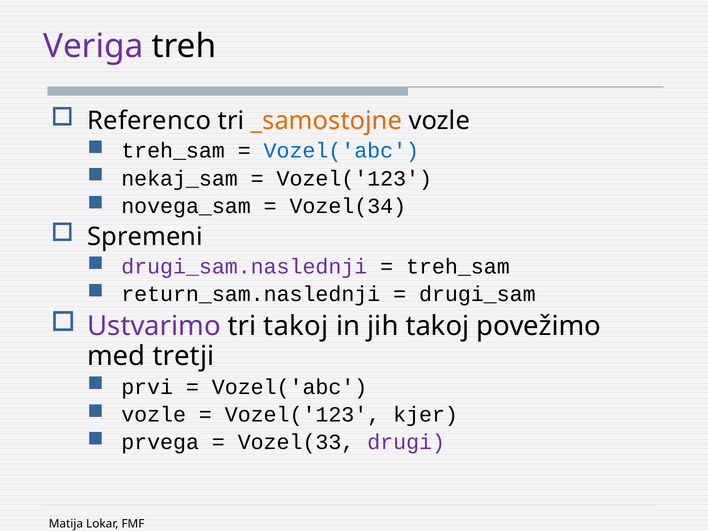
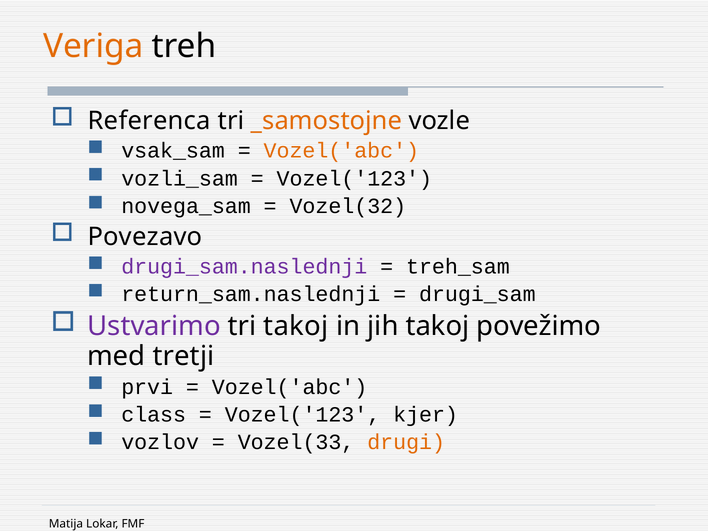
Veriga colour: purple -> orange (93, 46)
Referenco: Referenco -> Referenca (149, 121)
treh_sam: treh_sam -> vsak_sam (173, 151)
Vozel('abc colour: blue -> orange (341, 151)
nekaj_sam: nekaj_sam -> vozli_sam (180, 179)
Vozel(34: Vozel(34 -> Vozel(32 (348, 206)
Spremeni: Spremeni -> Povezavo (145, 237)
vozle: vozle -> class (154, 415)
prvega: prvega -> vozlov (160, 442)
drugi colour: purple -> orange (406, 442)
